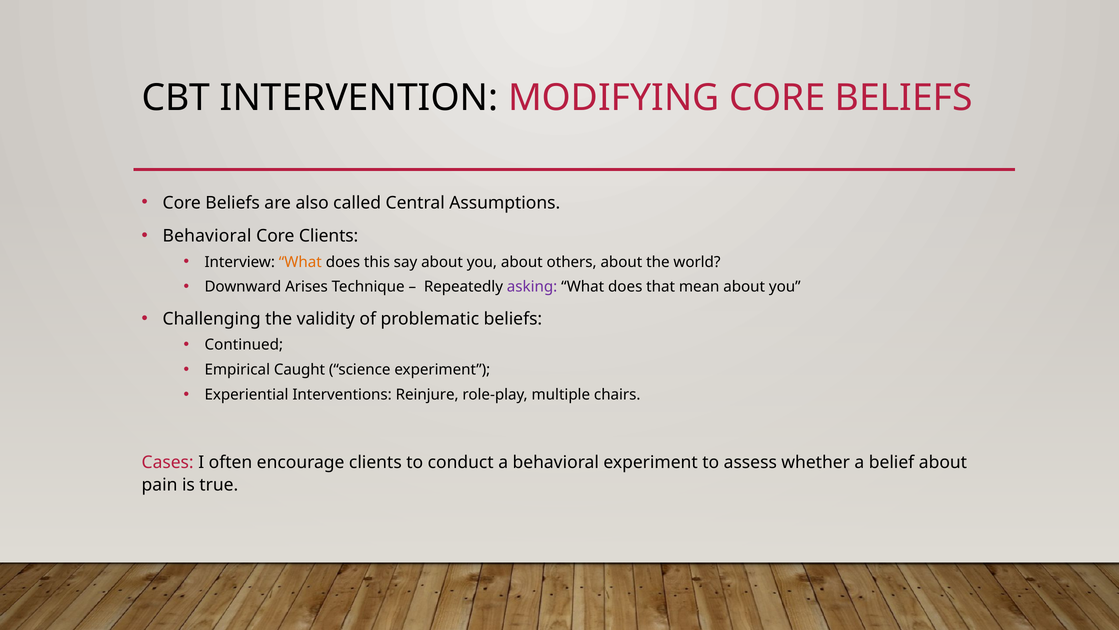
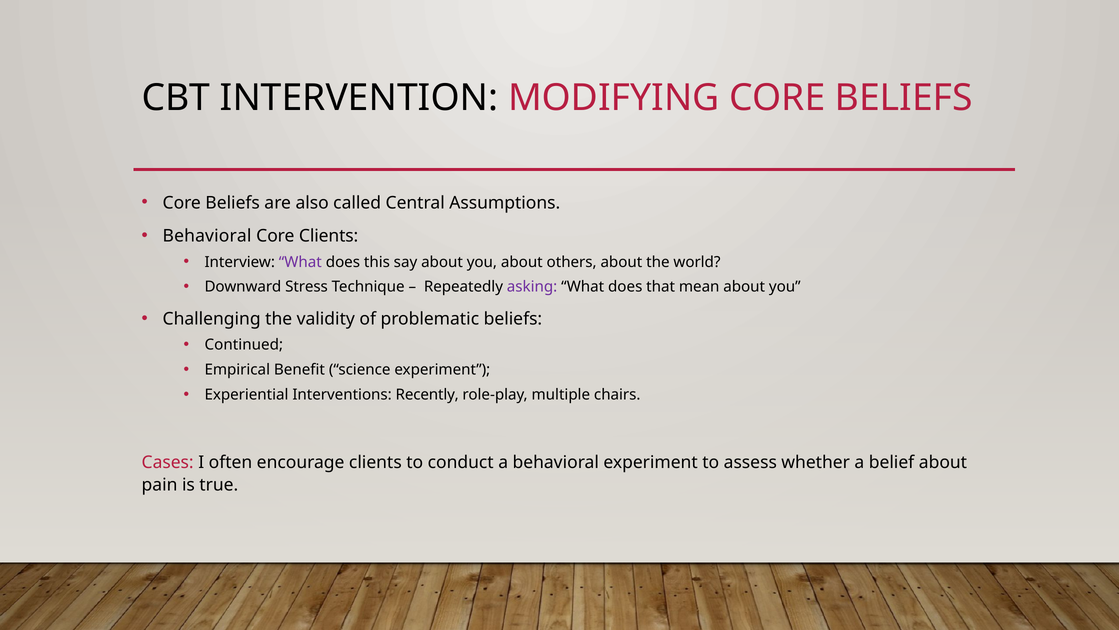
What colour: orange -> purple (300, 262)
Arises: Arises -> Stress (307, 287)
Caught: Caught -> Benefit (299, 370)
Reinjure: Reinjure -> Recently (427, 394)
